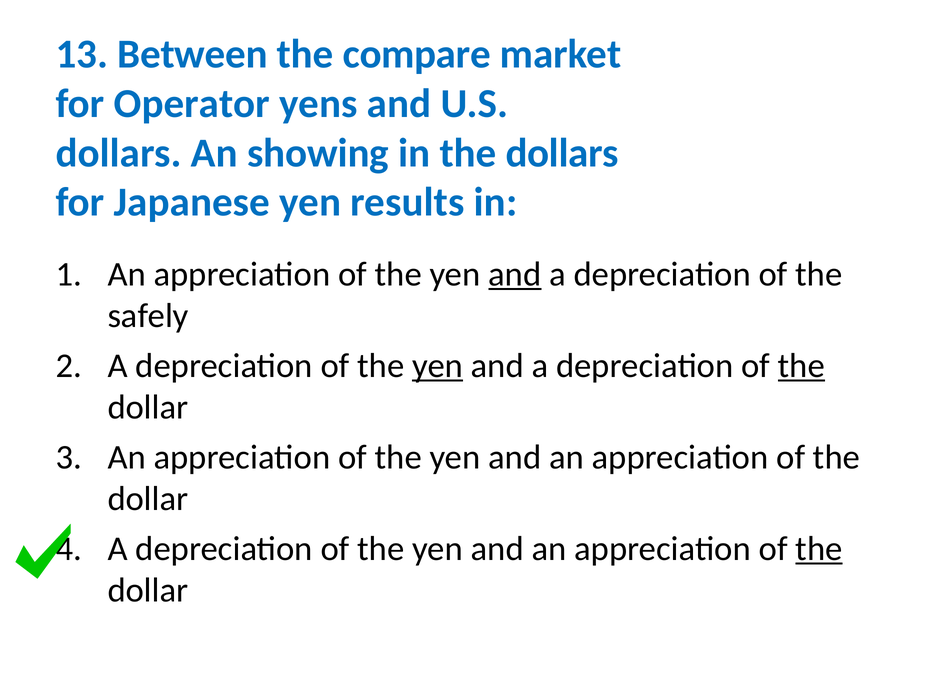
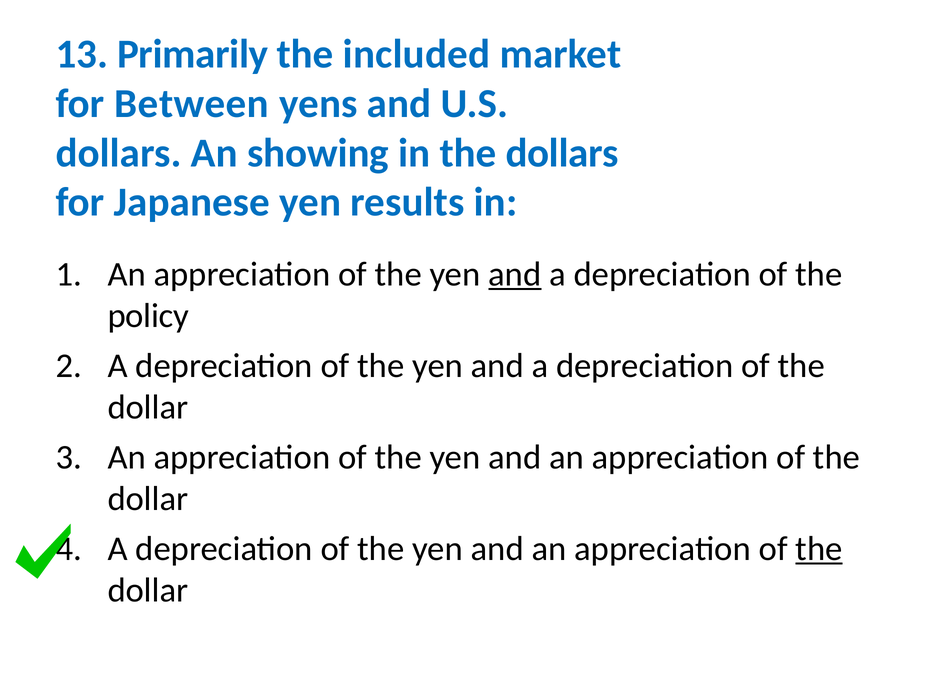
Between: Between -> Primarily (193, 54)
compare: compare -> included (417, 54)
Operator: Operator -> Between (192, 104)
safely: safely -> policy (148, 316)
yen underline: present -> none (438, 366)
the underline: present -> none (801, 366)
